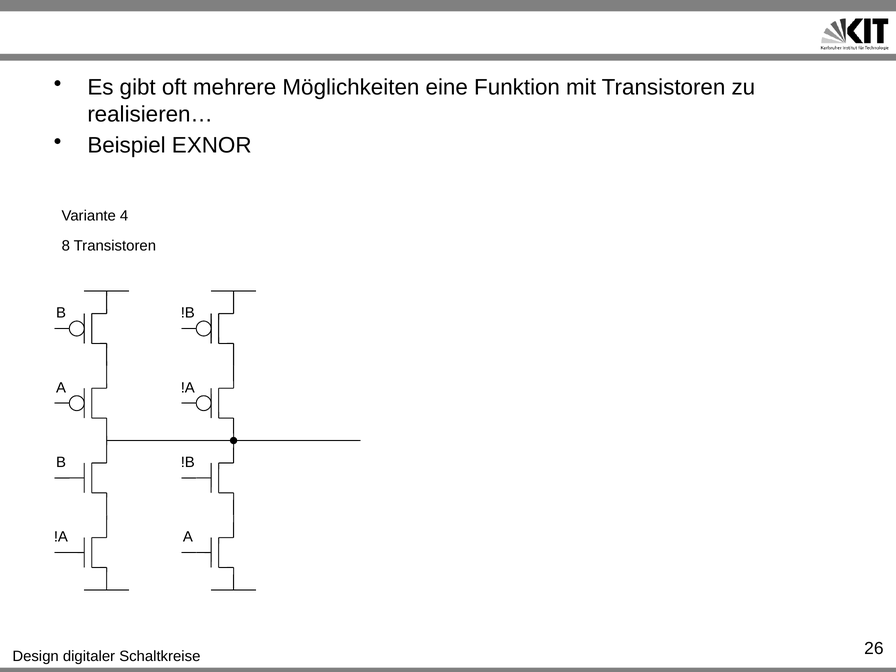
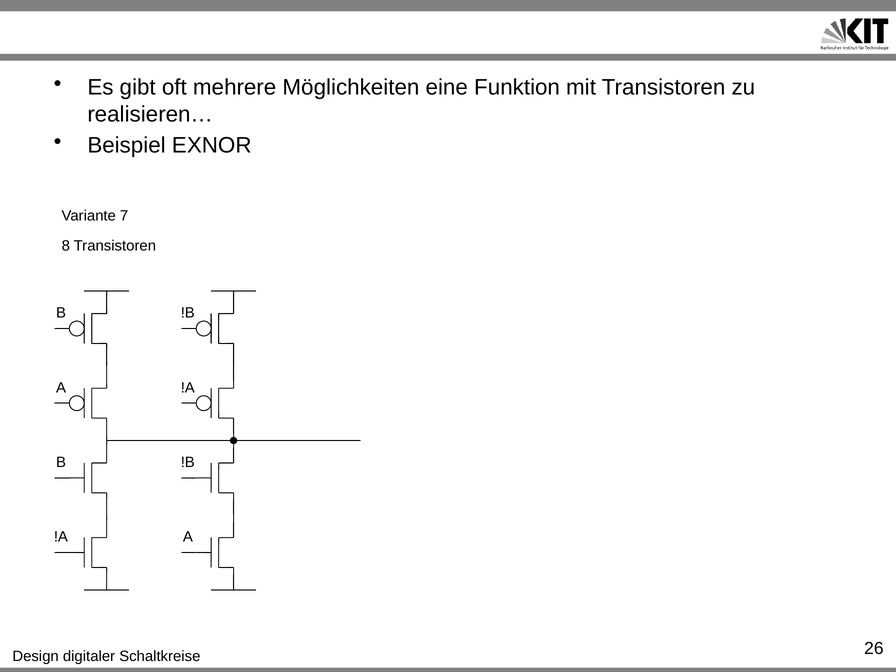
4: 4 -> 7 (124, 216)
